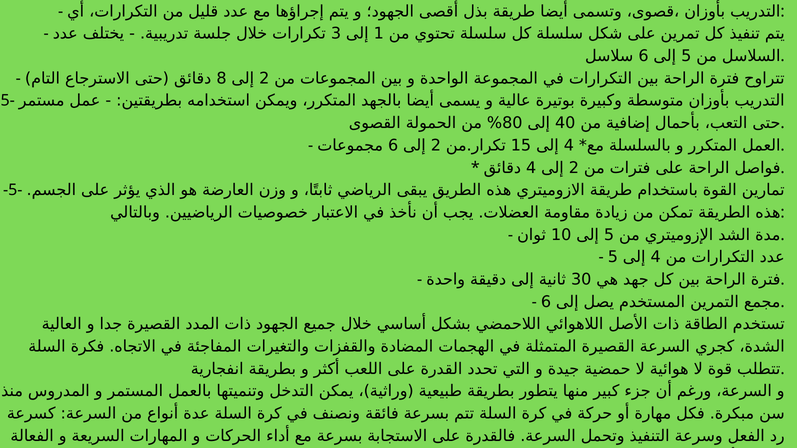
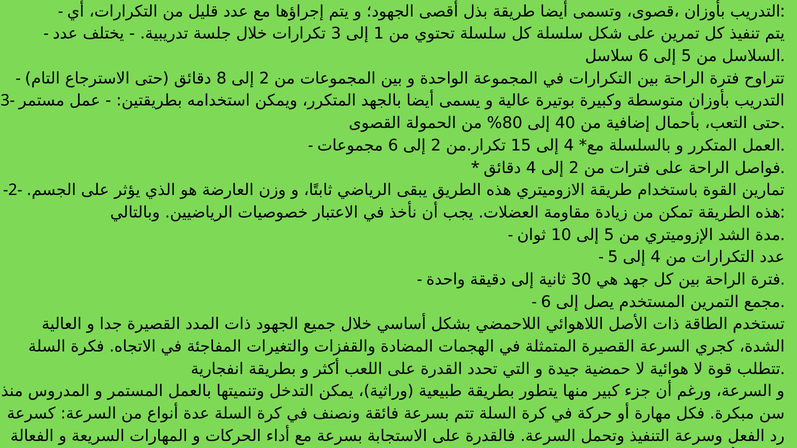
5-: 5- -> 3- (8, 101)
-5-: -5- -> -2- (13, 190)
